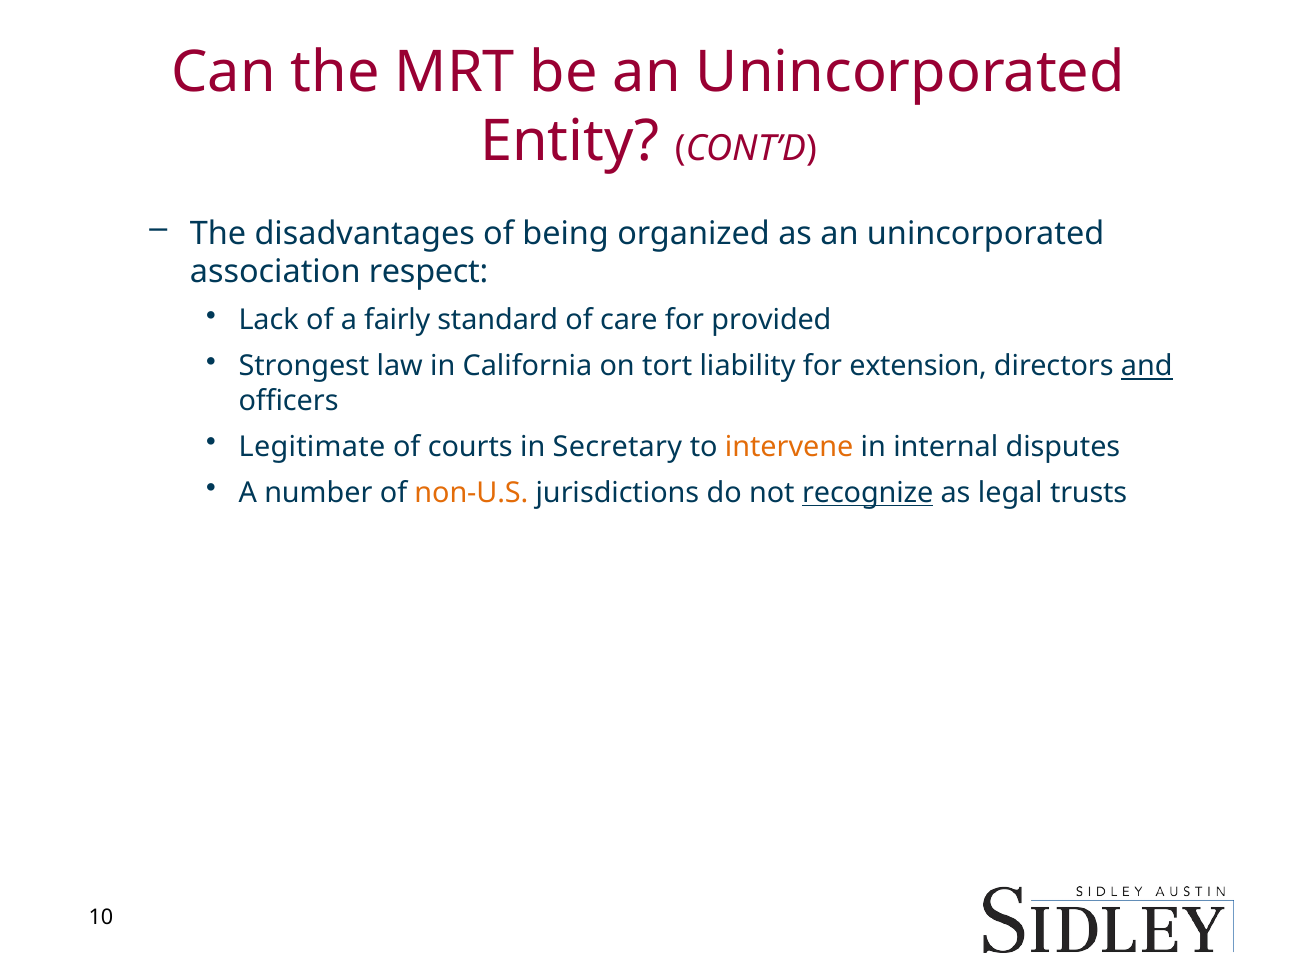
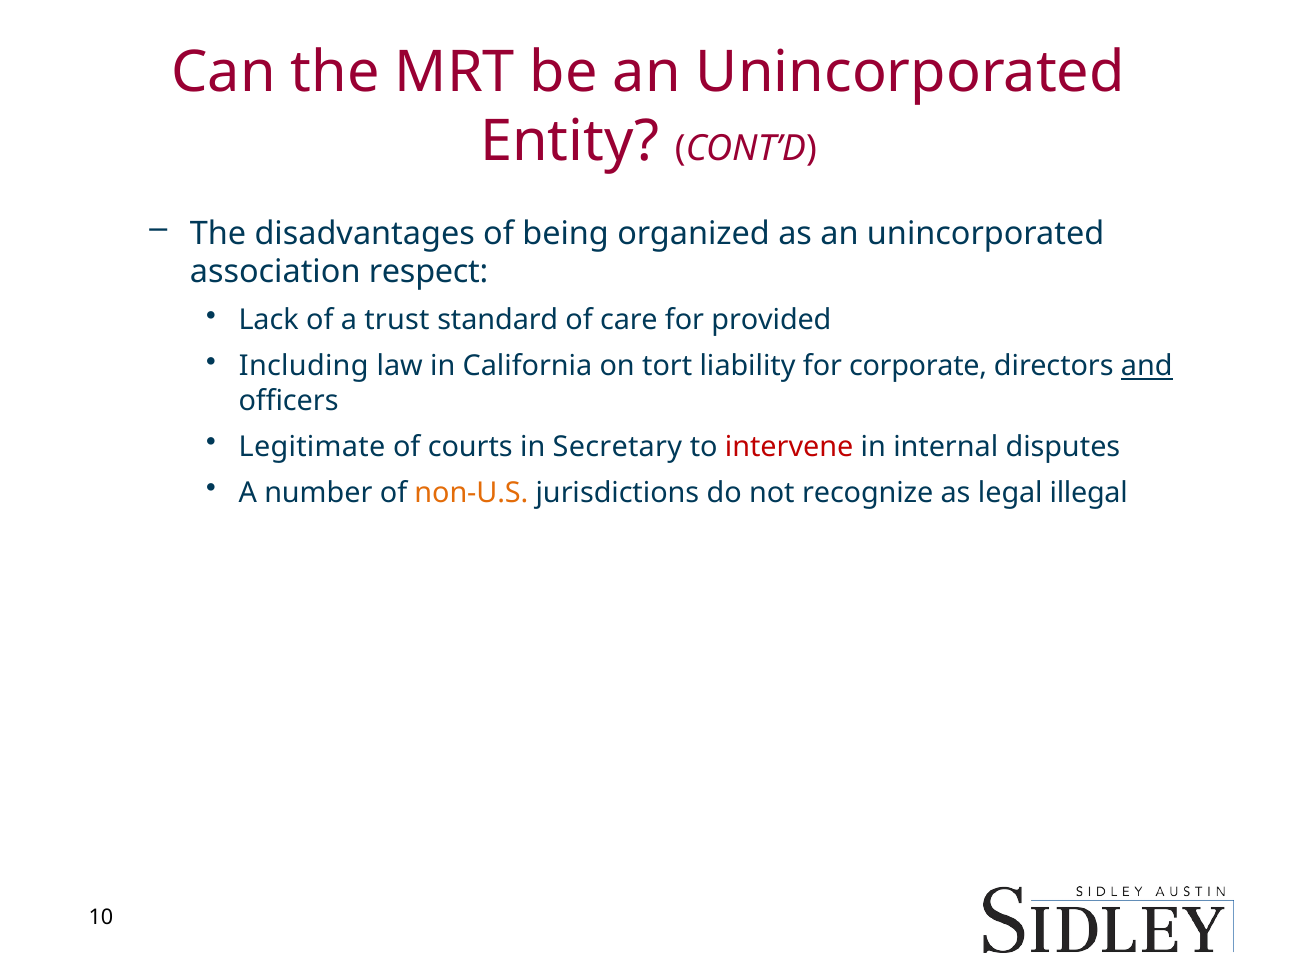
fairly: fairly -> trust (397, 321)
Strongest: Strongest -> Including (304, 367)
extension: extension -> corporate (918, 367)
intervene colour: orange -> red (789, 447)
recognize underline: present -> none (868, 493)
trusts: trusts -> illegal (1089, 493)
